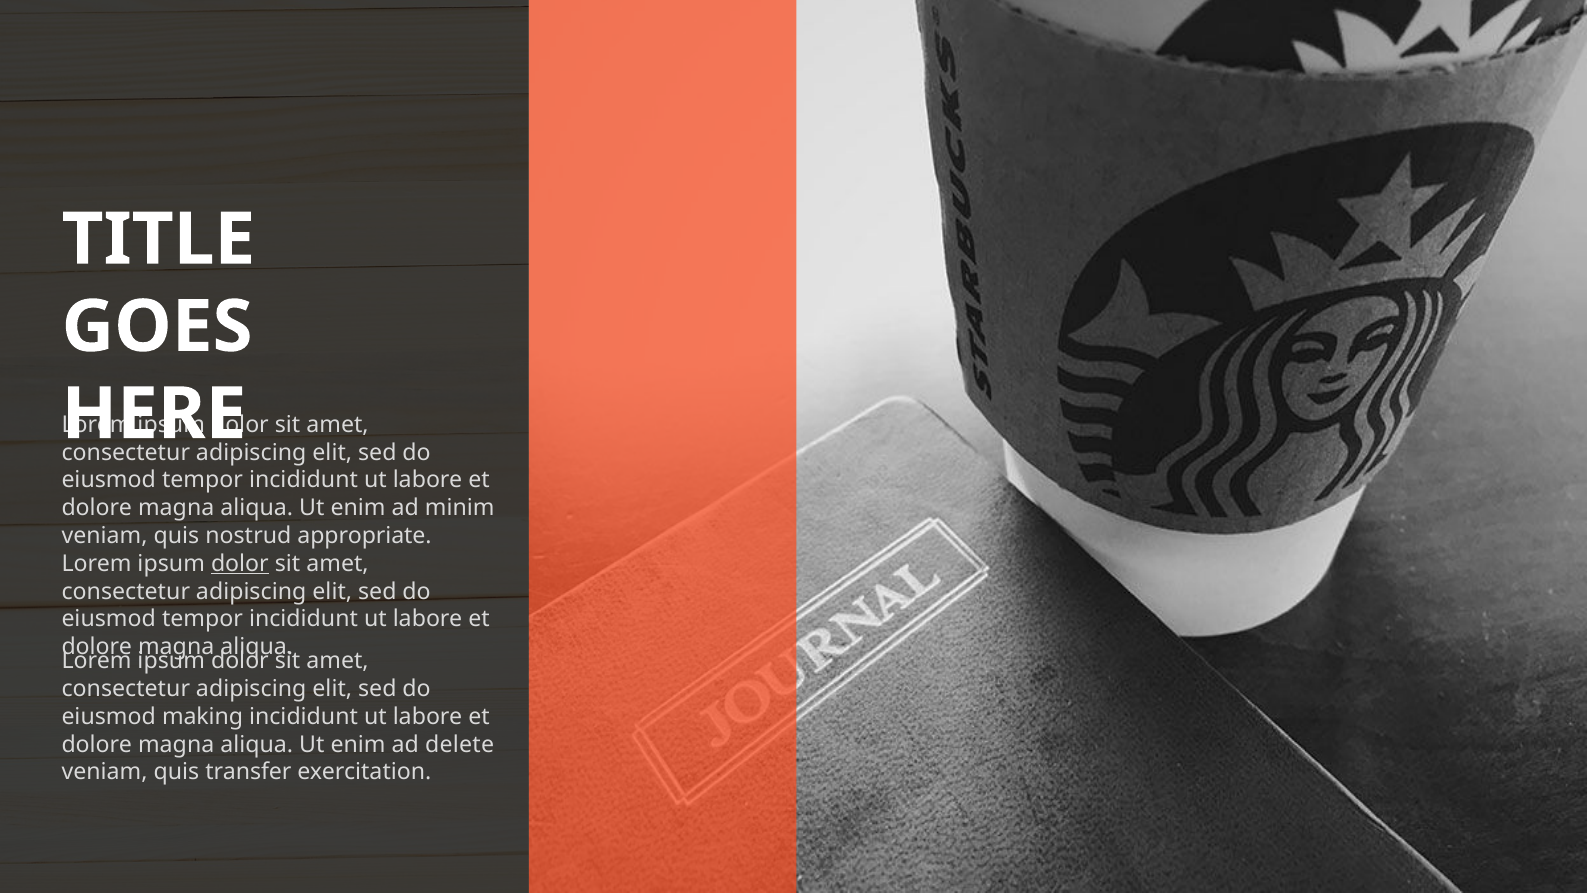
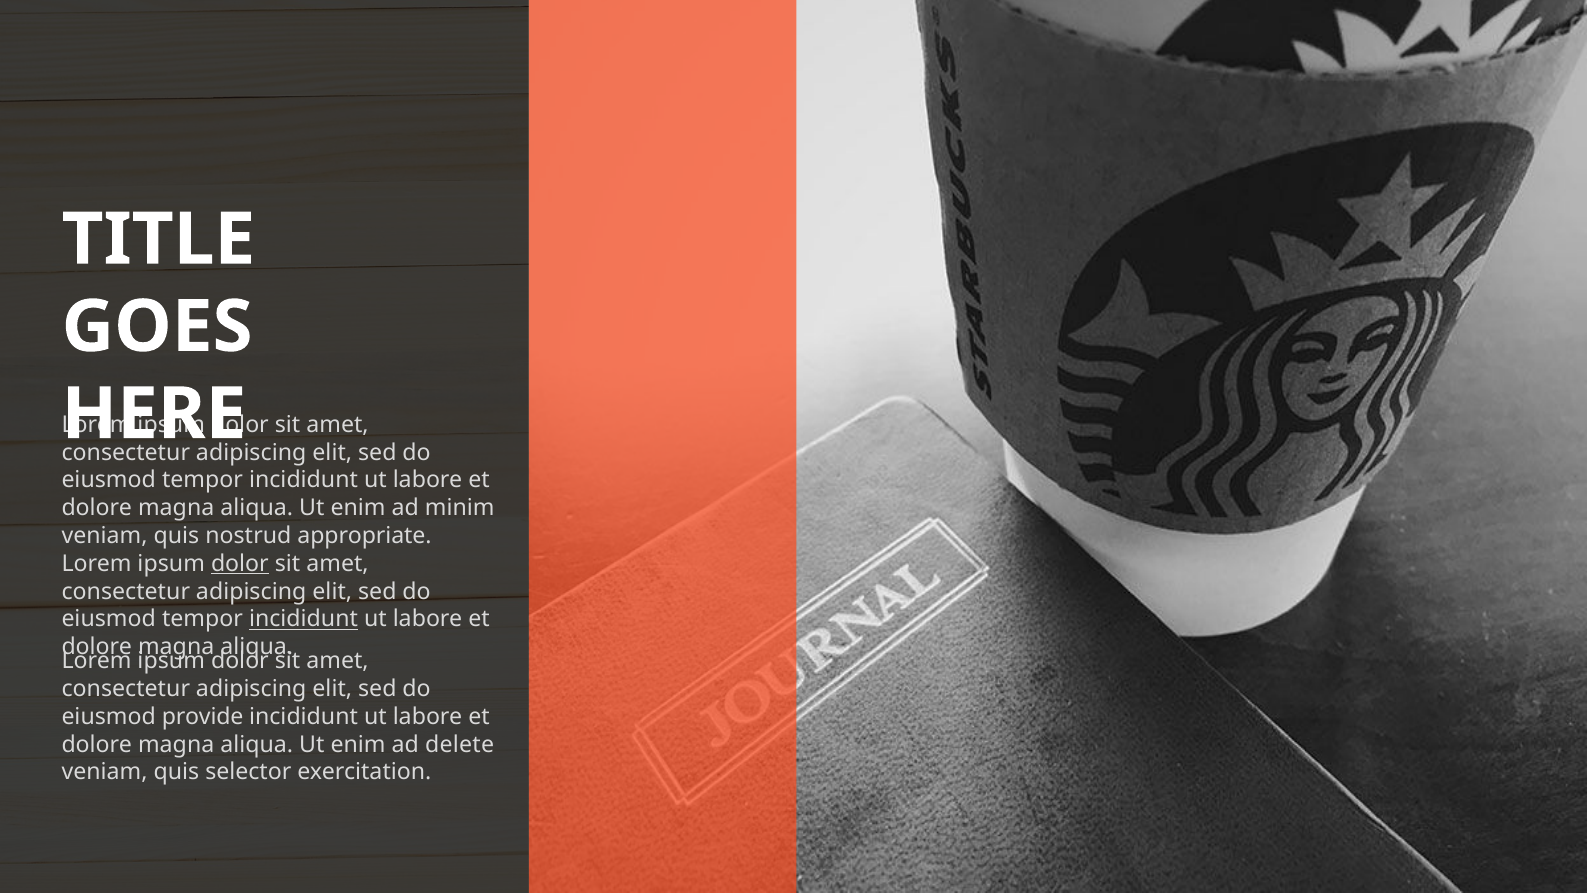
incididunt underline: none -> present (303, 619)
making: making -> provide (203, 716)
transfer: transfer -> selector (248, 772)
